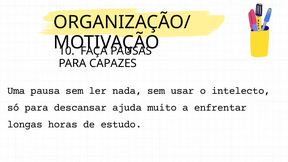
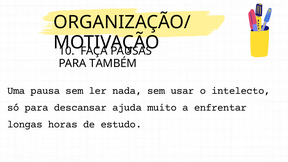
CAPAZES: CAPAZES -> TAMBÉM (113, 63)
